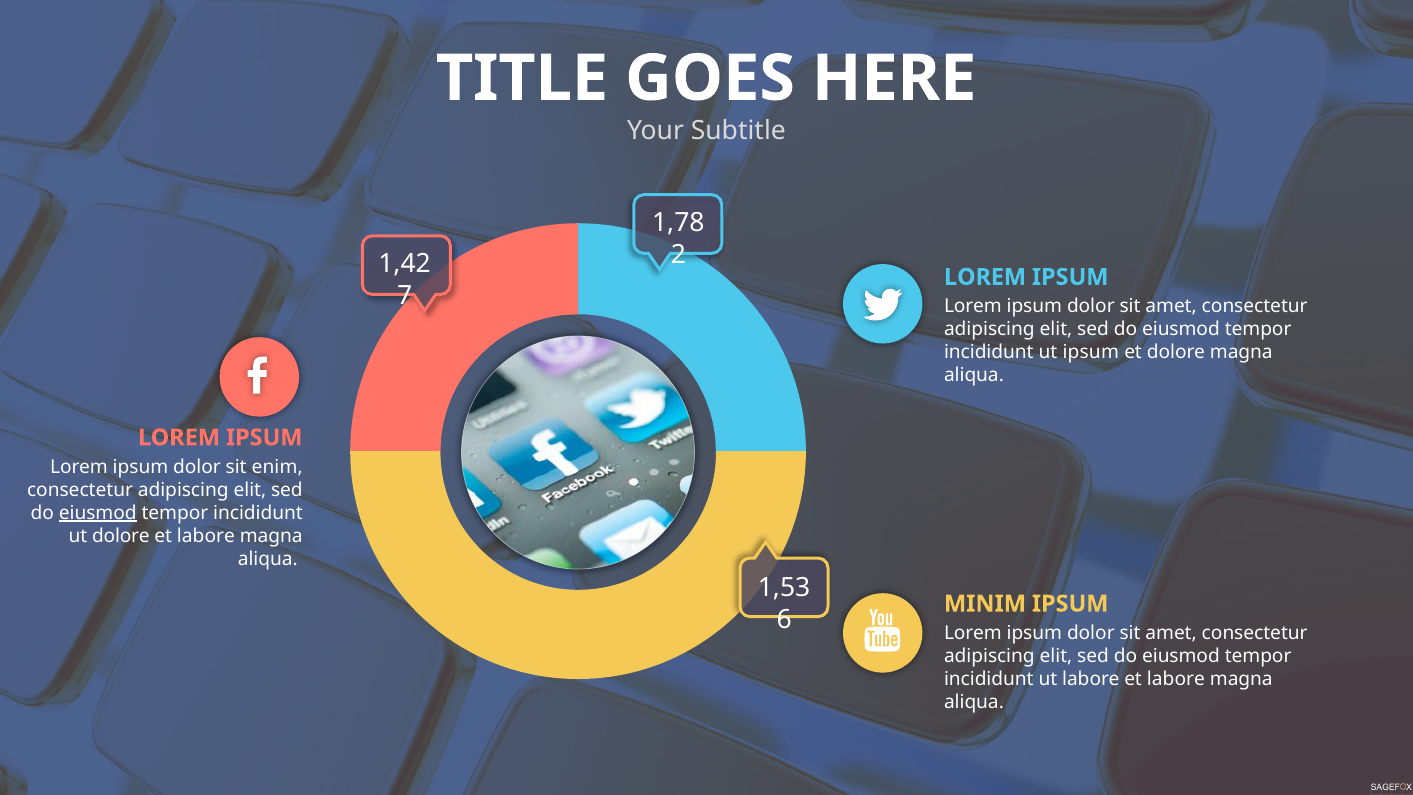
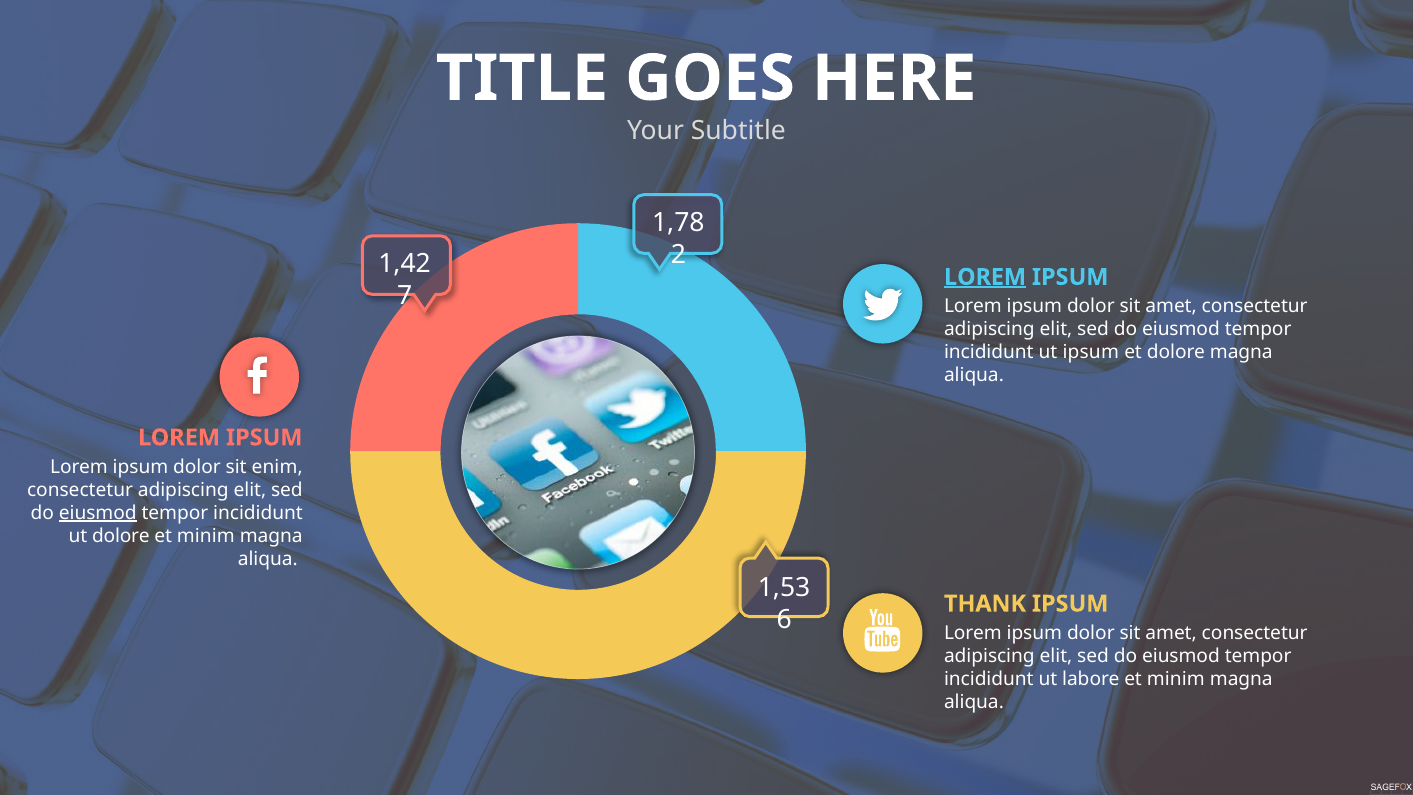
LOREM underline: none -> present (985, 277)
labore: labore -> minim (206, 536)
MINIM: MINIM -> THANK (985, 604)
labore et labore: labore -> minim (1176, 679)
